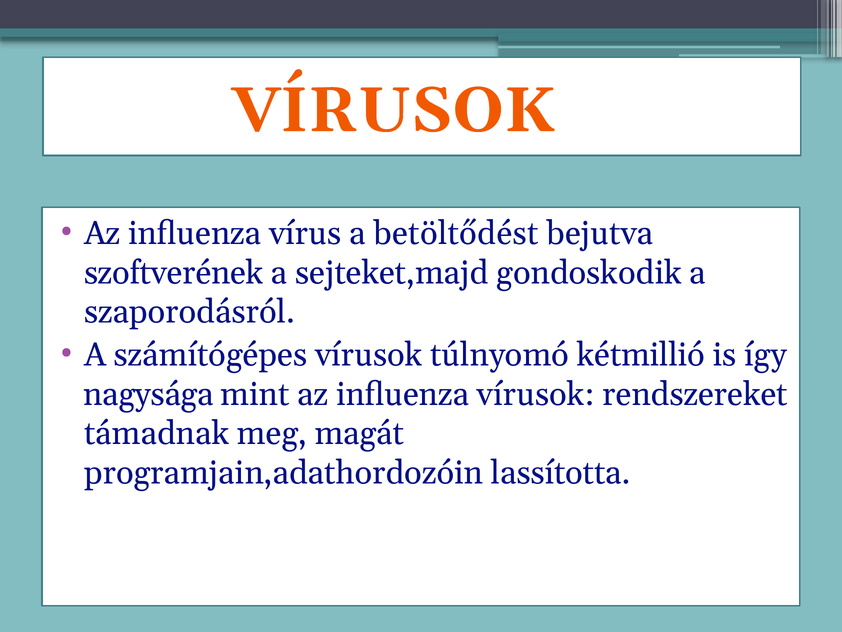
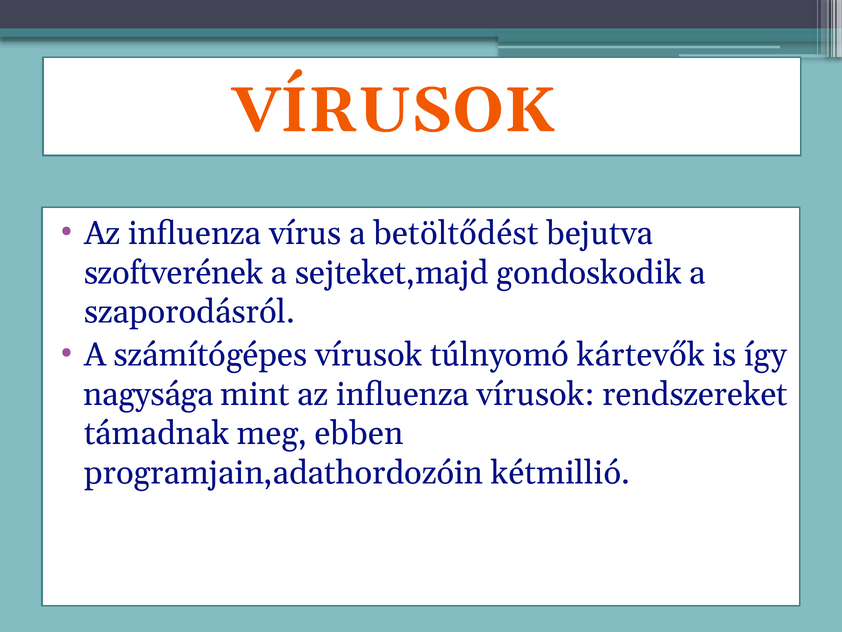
kétmillió: kétmillió -> kártevők (641, 355)
magát: magát -> ebben (359, 433)
lassította: lassította -> kétmillió (561, 473)
